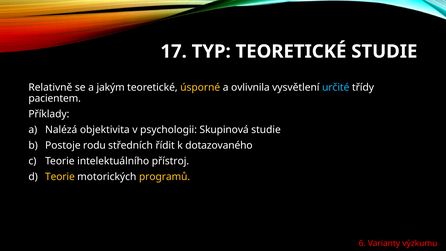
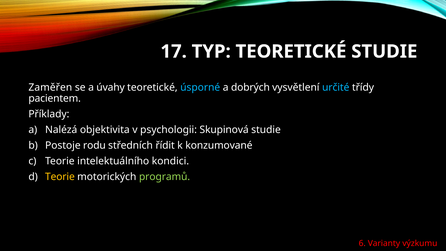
Relativně: Relativně -> Zaměřen (50, 87)
jakým: jakým -> úvahy (111, 87)
úsporné colour: yellow -> light blue (200, 87)
ovlivnila: ovlivnila -> dobrých (250, 87)
dotazovaného: dotazovaného -> konzumované (219, 145)
přístroj: přístroj -> kondici (170, 161)
programů colour: yellow -> light green (165, 177)
